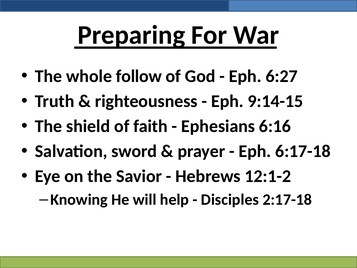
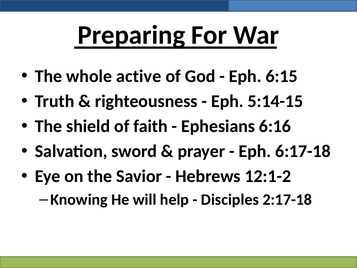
follow: follow -> active (139, 76)
6:27: 6:27 -> 6:15 (282, 76)
9:14-15: 9:14-15 -> 5:14-15 (275, 101)
